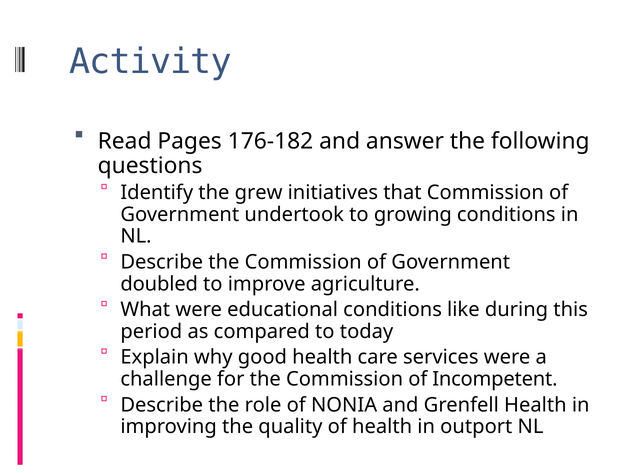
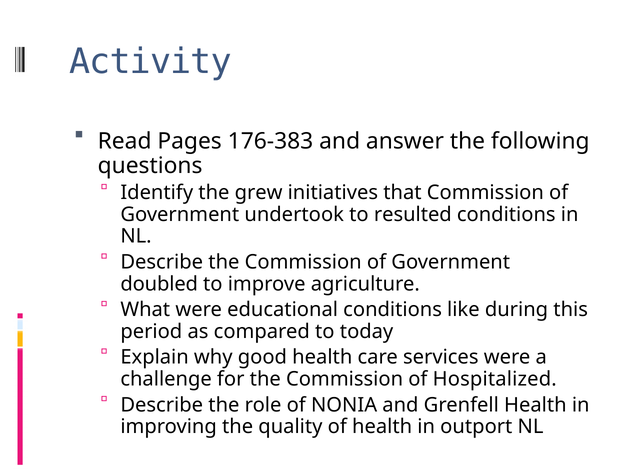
176-182: 176-182 -> 176-383 (270, 141)
growing: growing -> resulted (413, 215)
Incompetent: Incompetent -> Hospitalized (495, 379)
